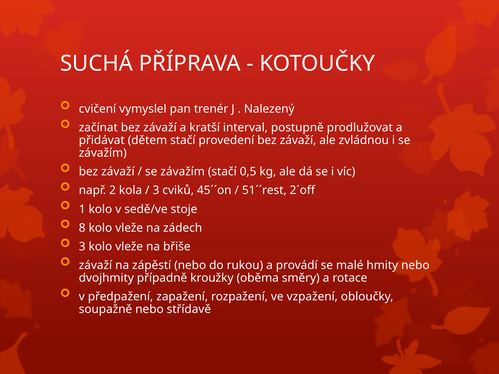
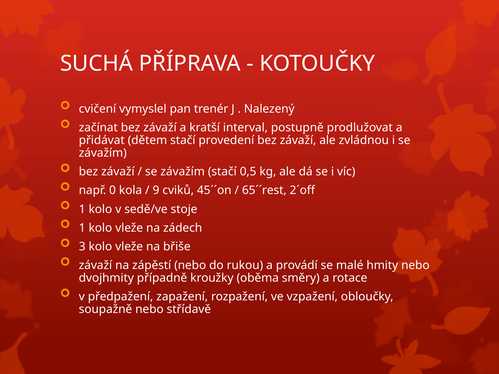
2: 2 -> 0 (113, 191)
3: 3 -> 9 (156, 191)
51´´rest: 51´´rest -> 65´´rest (264, 191)
8: 8 -> 1 (82, 228)
